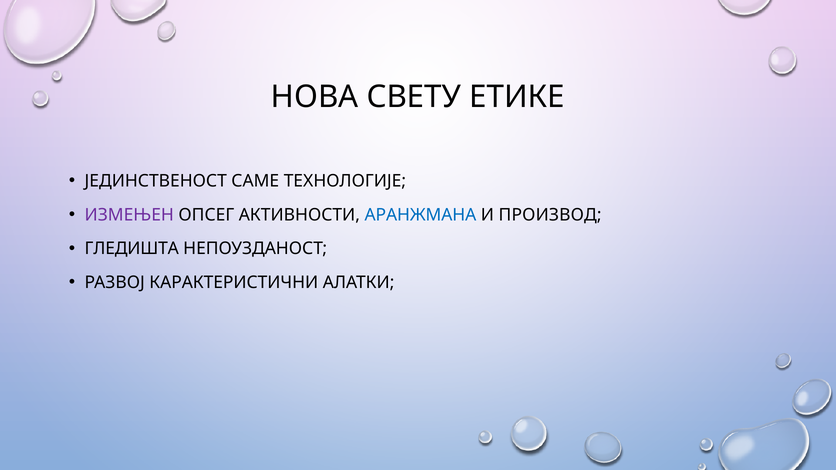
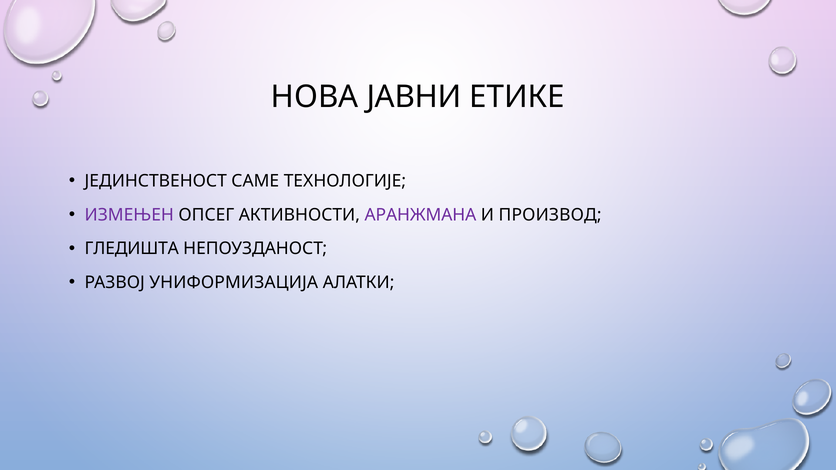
СВЕТУ: СВЕТУ -> ЈАВНИ (414, 97)
АРАНЖМАНА colour: blue -> purple (420, 215)
КАРАКТЕРИСТИЧНИ: КАРАКТЕРИСТИЧНИ -> УНИФОРМИЗАЦИЈА (234, 283)
